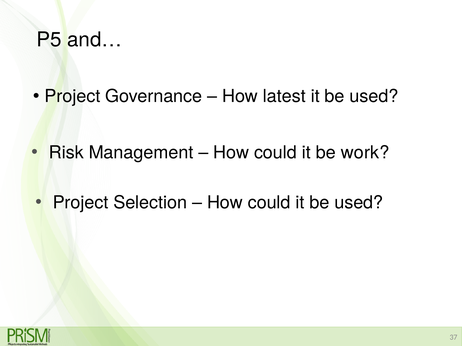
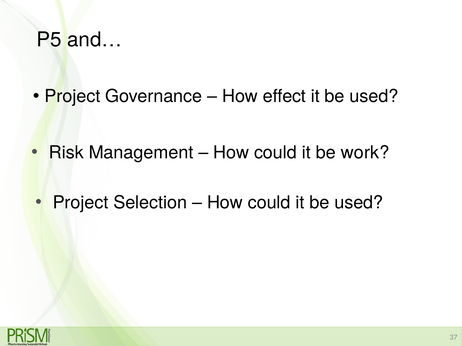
latest: latest -> effect (284, 97)
